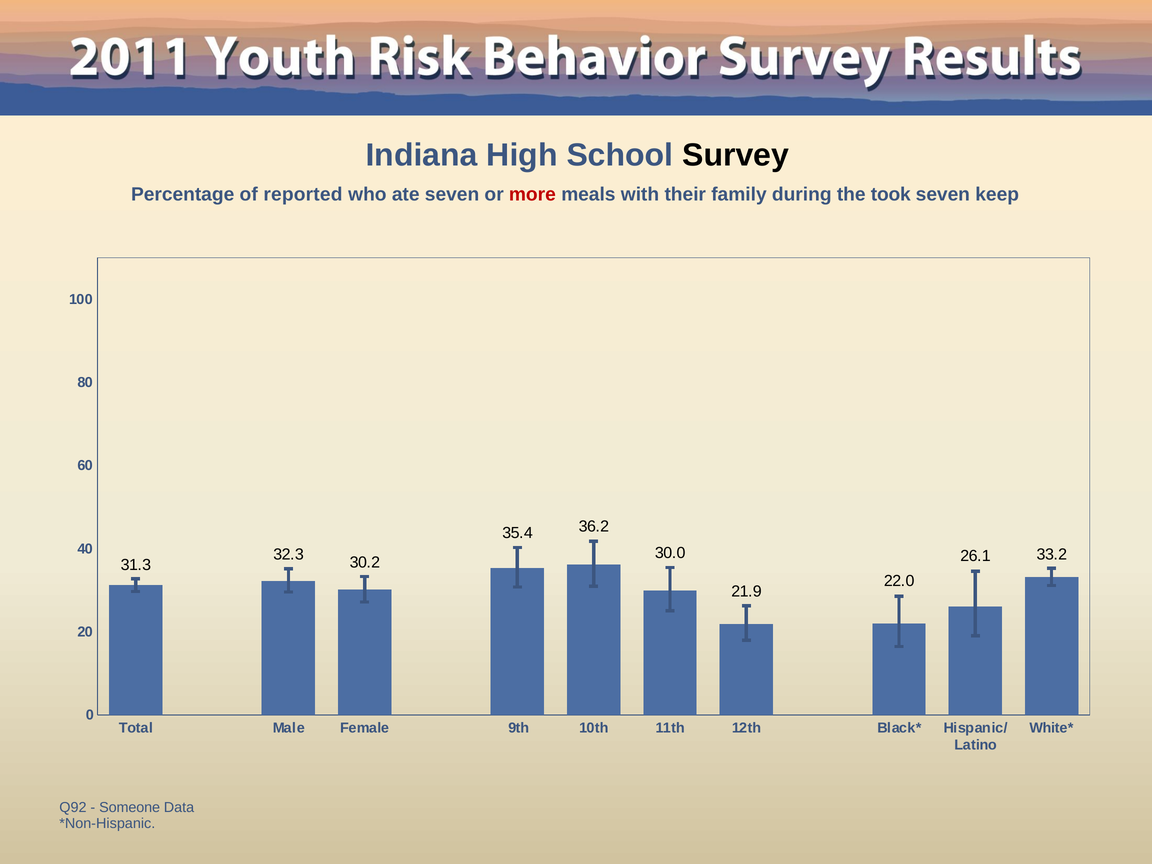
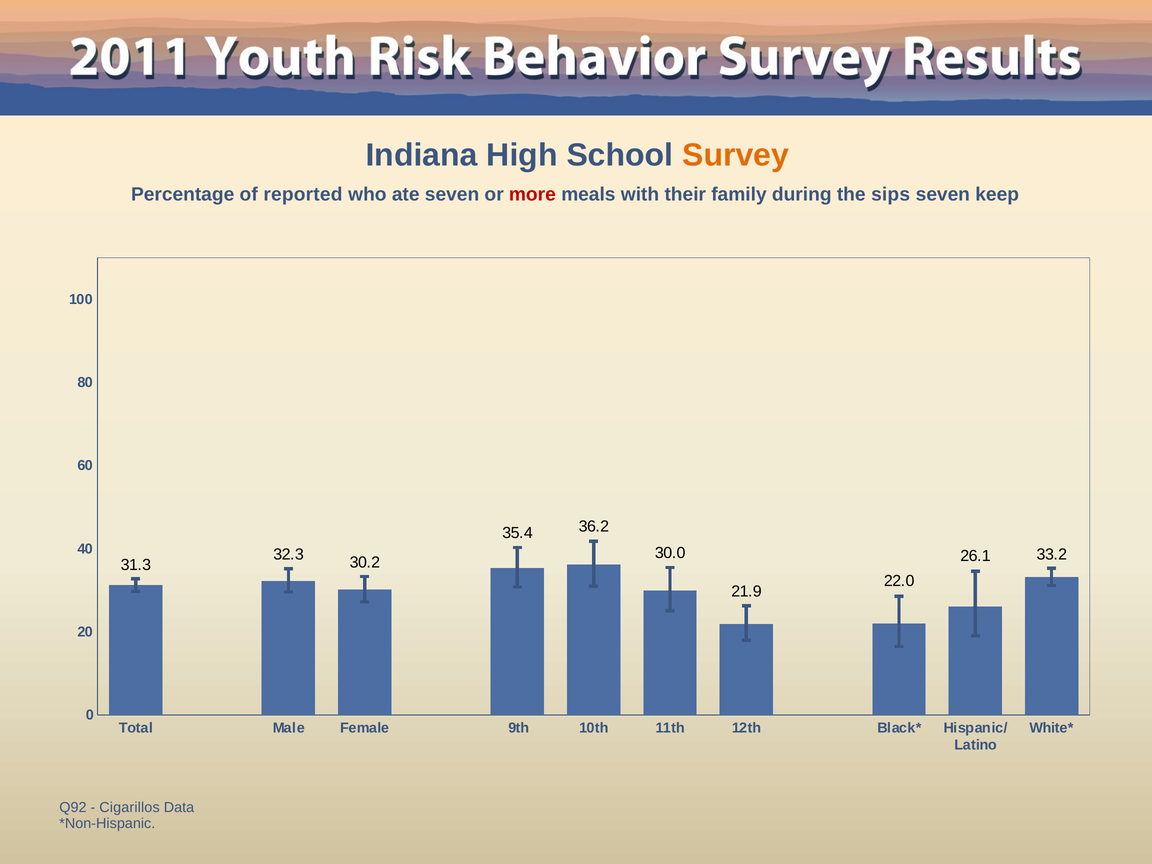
Survey colour: black -> orange (736, 155)
took: took -> sips (891, 194)
Someone: Someone -> Cigarillos (130, 807)
